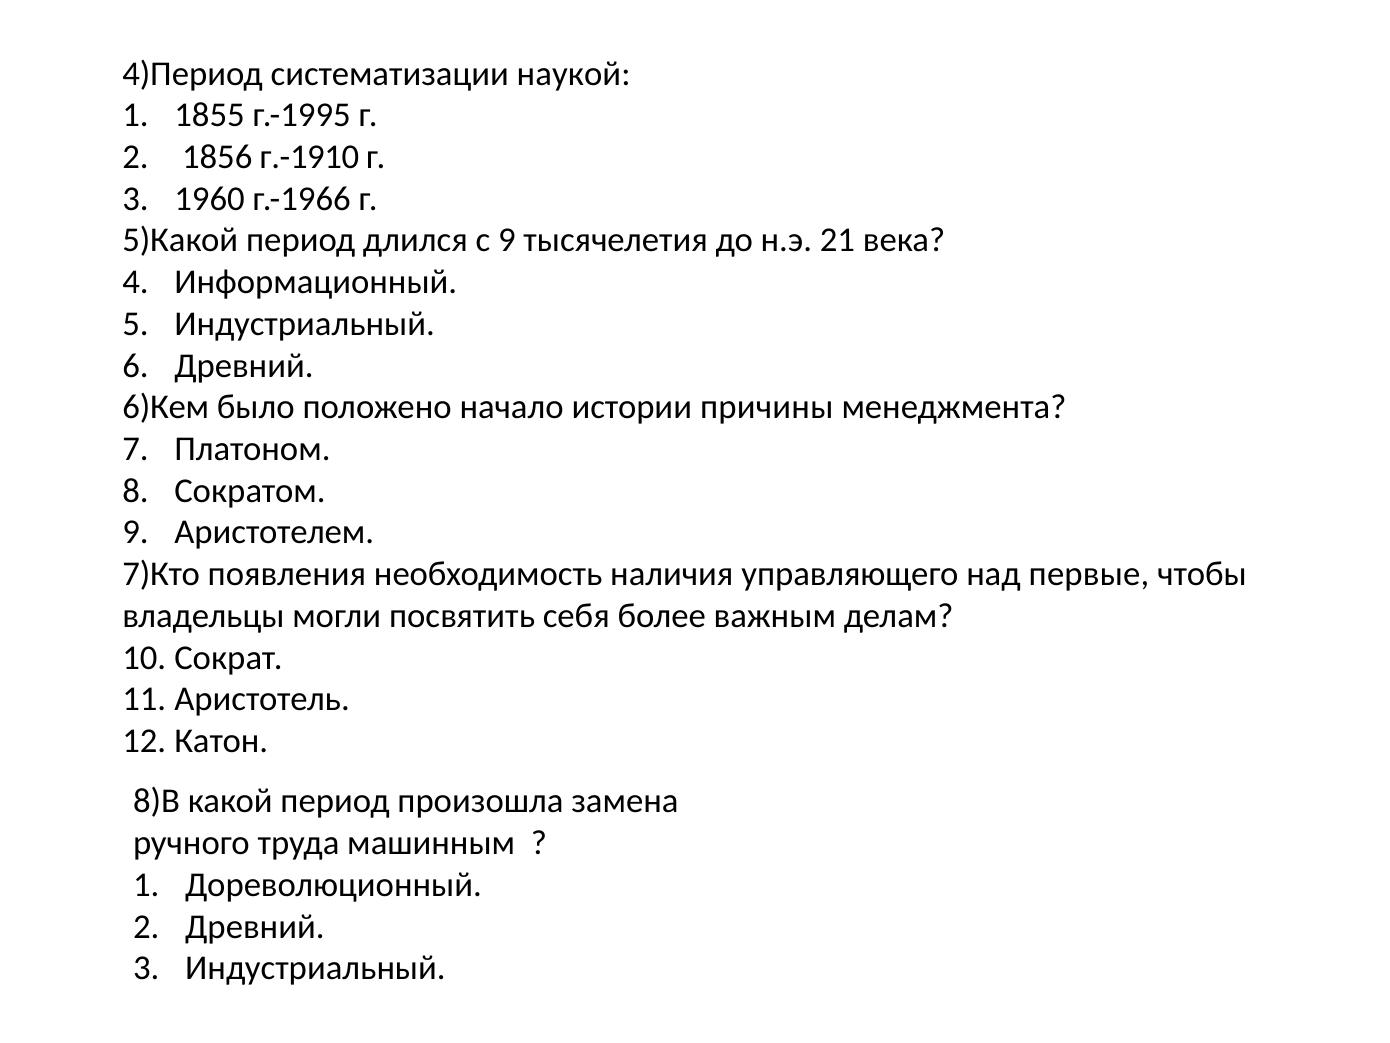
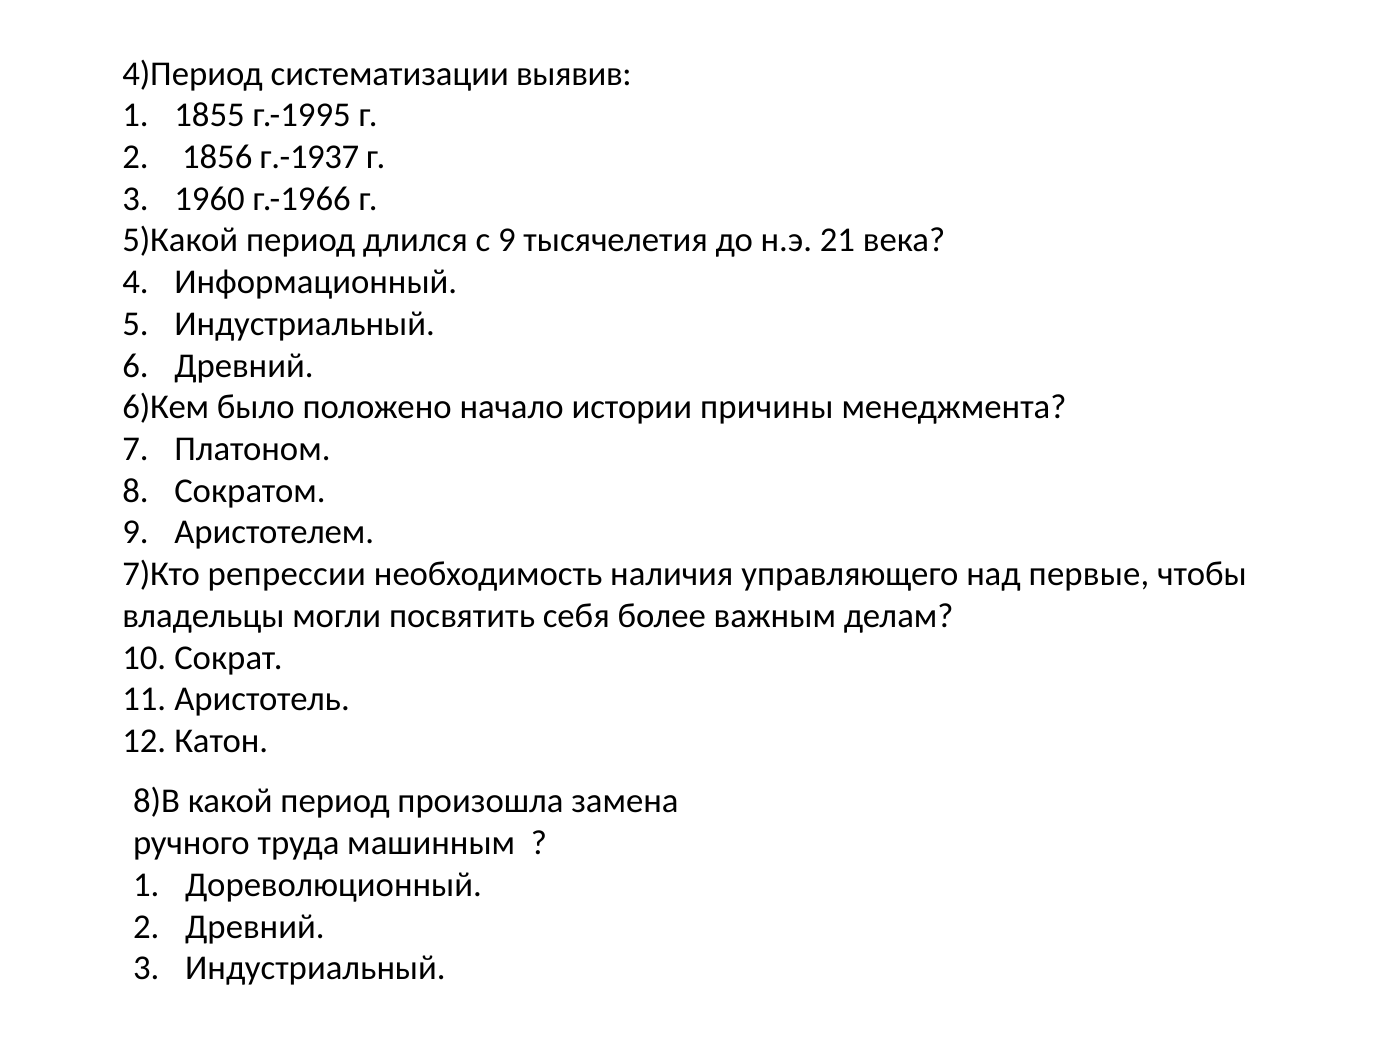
наукой: наукой -> выявив (574, 74)
г.-1910: г.-1910 -> г.-1937 (309, 157)
появления: появления -> репрессии (287, 574)
